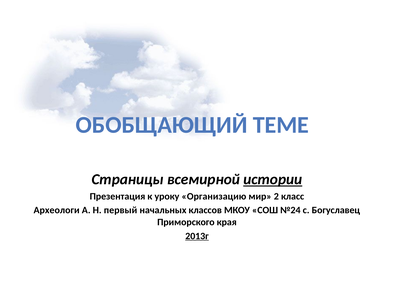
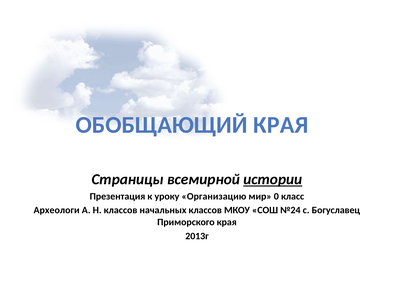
ОБОБЩАЮЩИЙ ТЕМЕ: ТЕМЕ -> КРАЯ (281, 125)
2: 2 -> 0 (276, 197)
Н первый: первый -> классов (121, 211)
2013г underline: present -> none (197, 236)
